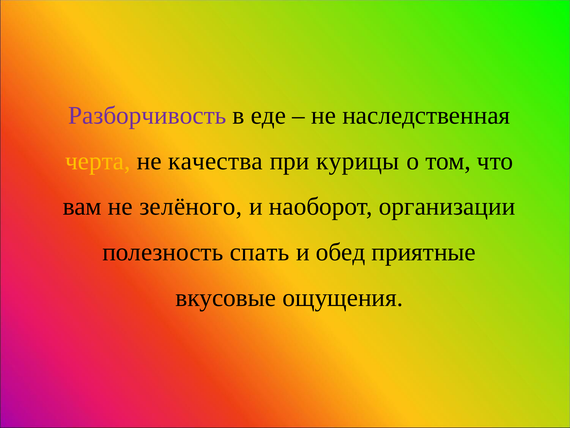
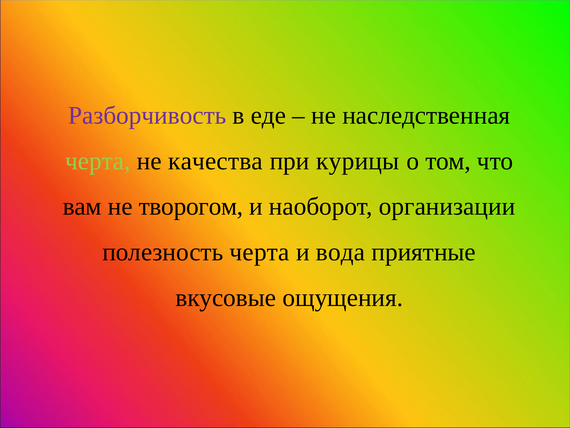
черта colour: yellow -> light green (98, 161)
зелёного: зелёного -> творогом (191, 206)
полезность спать: спать -> черта (260, 252)
обед: обед -> вода (340, 252)
